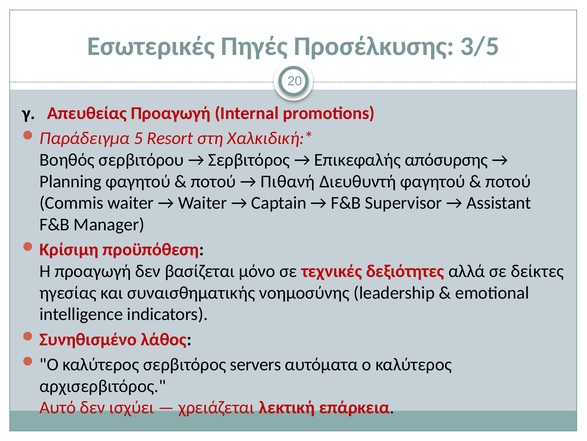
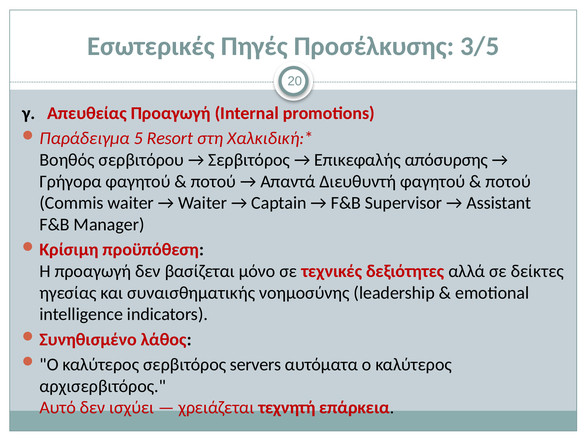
Planning: Planning -> Γρήγορα (71, 181)
Πιθανή: Πιθανή -> Απαντά (288, 181)
λεκτική: λεκτική -> τεχνητή (287, 407)
